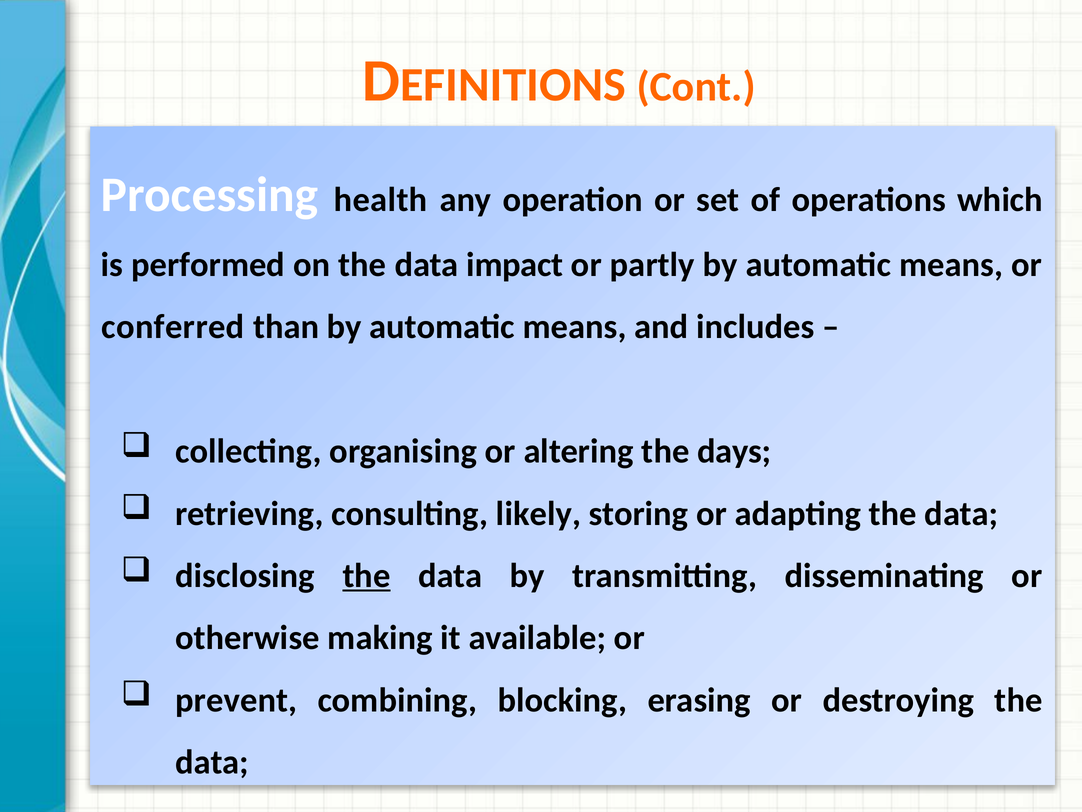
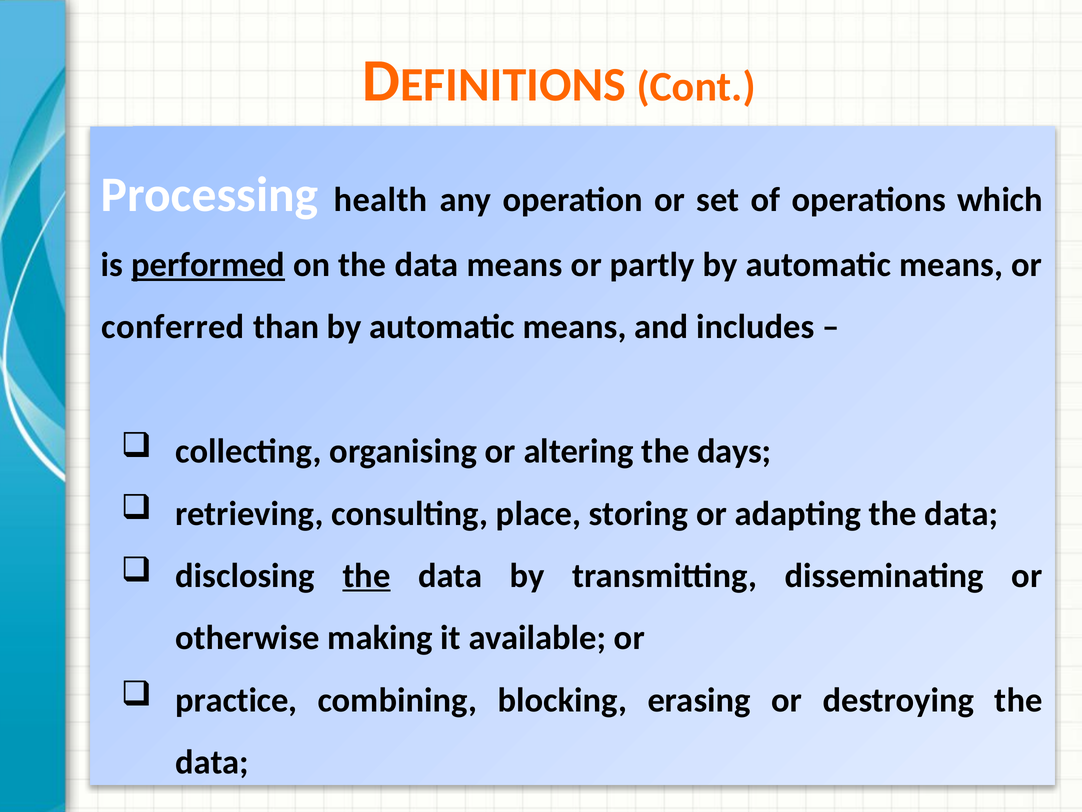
performed underline: none -> present (208, 265)
data impact: impact -> means (514, 265)
likely: likely -> place (539, 513)
prevent: prevent -> practice (236, 700)
